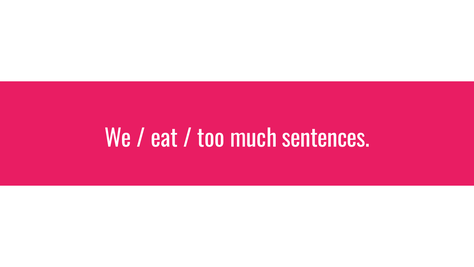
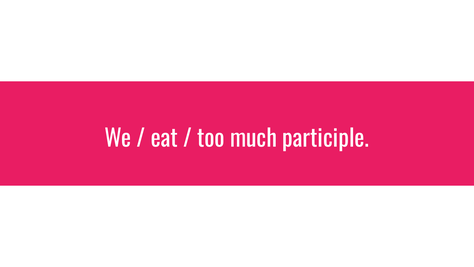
sentences: sentences -> participle (326, 139)
